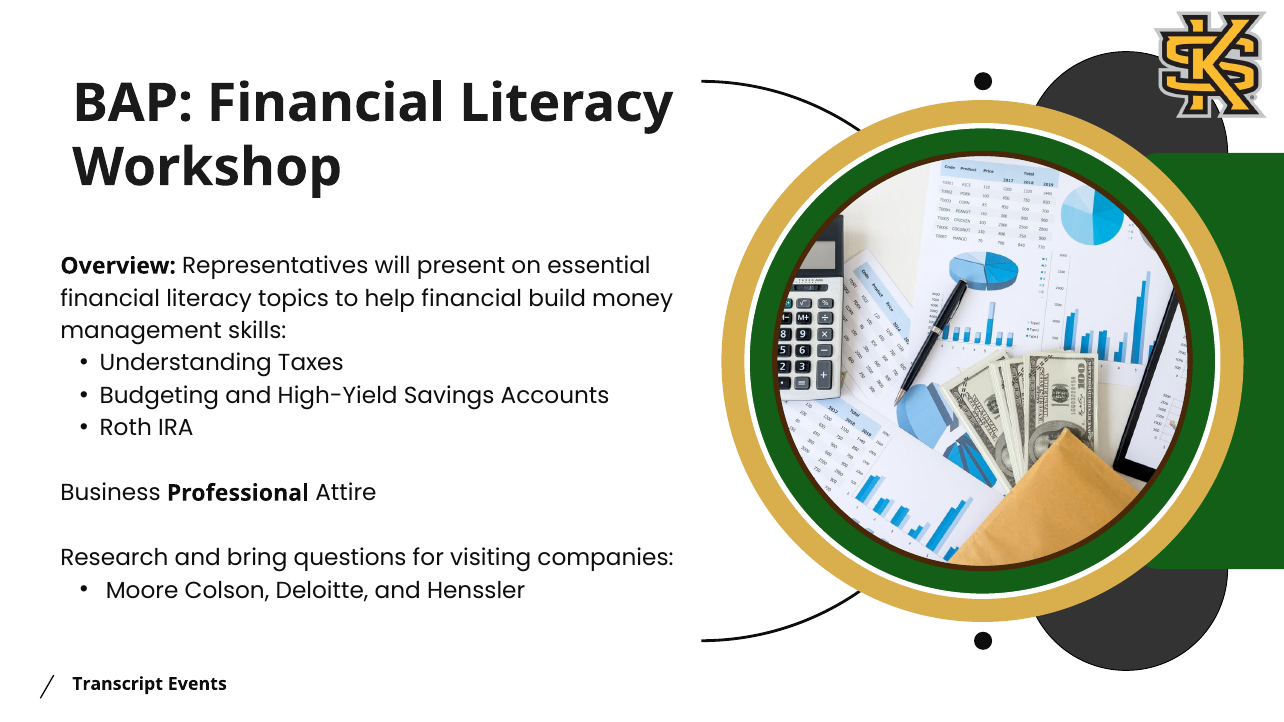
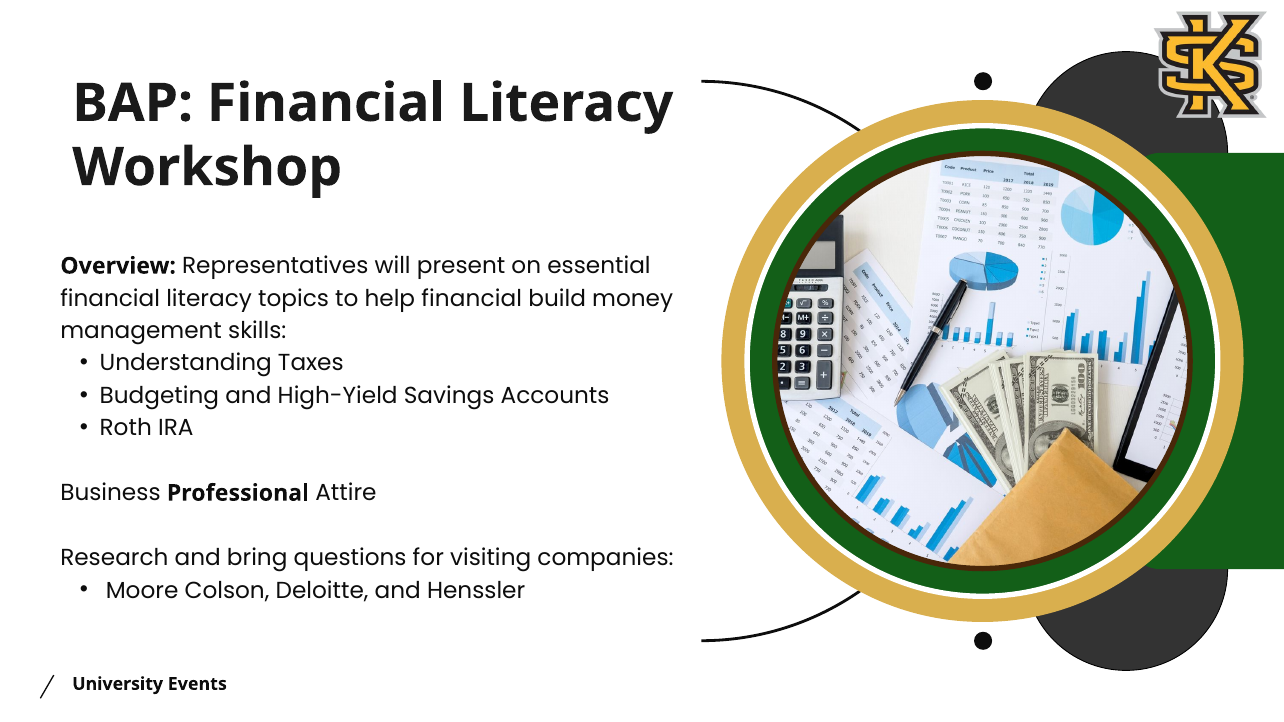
Transcript: Transcript -> University (118, 684)
